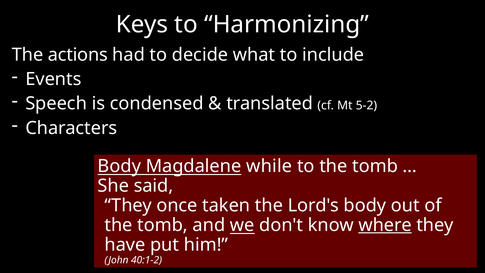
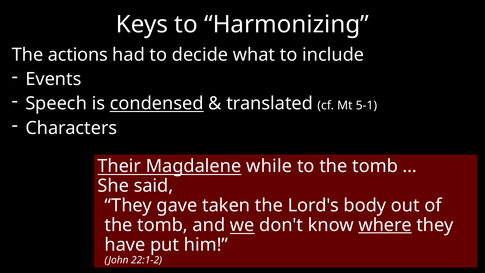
condensed underline: none -> present (157, 104)
5-2: 5-2 -> 5-1 (366, 106)
Body: Body -> Their (119, 166)
once: once -> gave (177, 205)
40:1-2: 40:1-2 -> 22:1-2 (147, 260)
